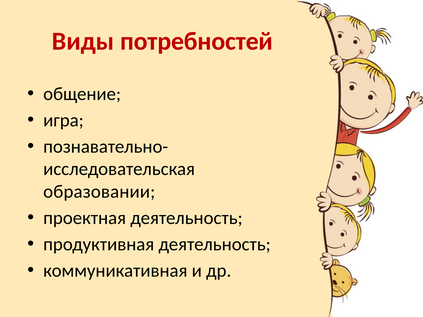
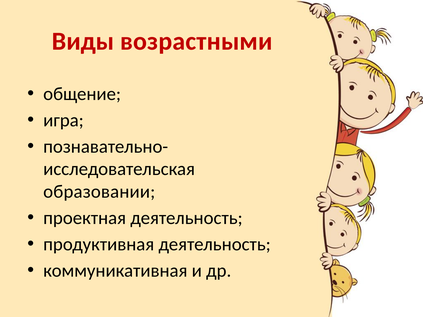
потребностей: потребностей -> возрастными (196, 41)
